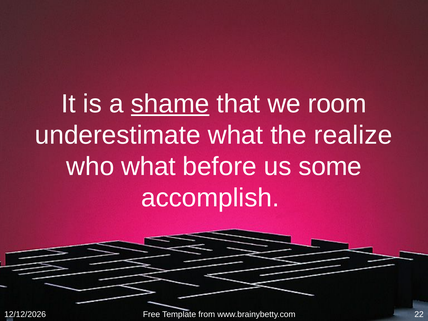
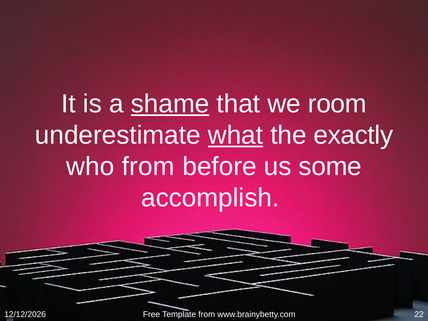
what underline: none -> present (236, 135)
realize: realize -> exactly (353, 135)
who what: what -> from (148, 167)
